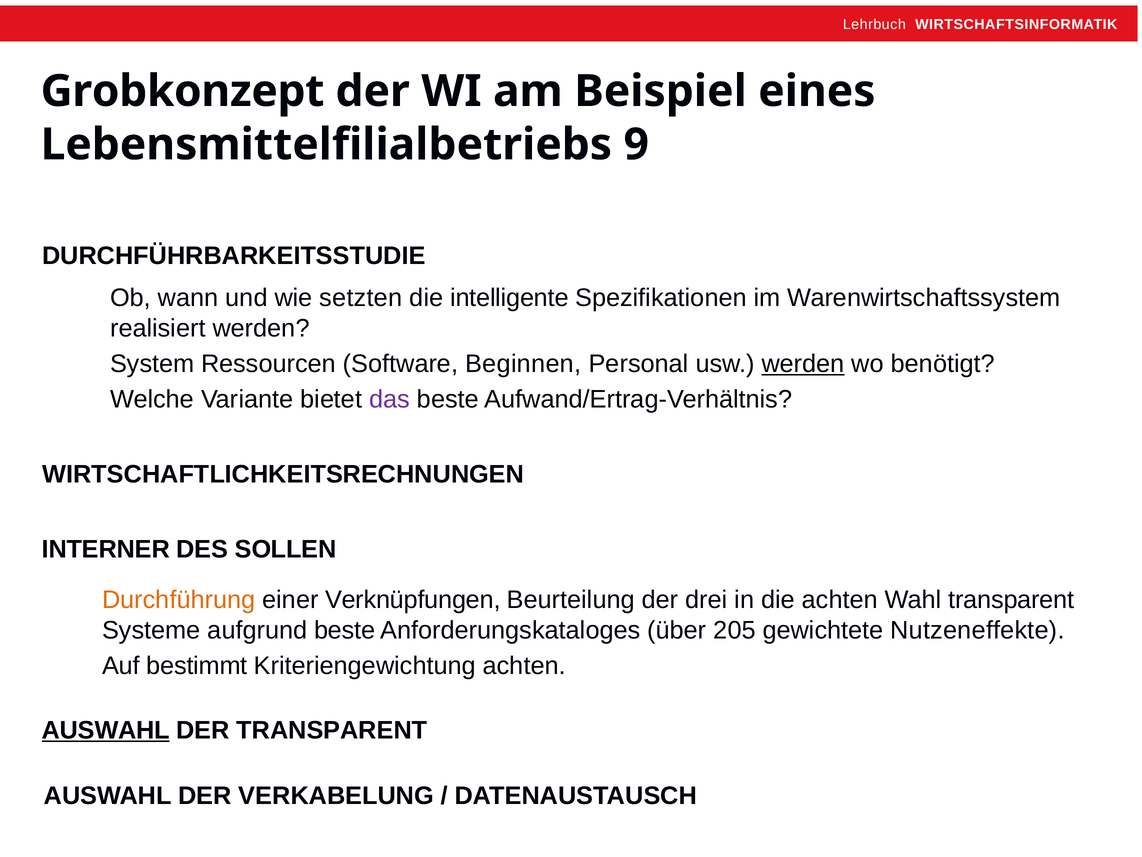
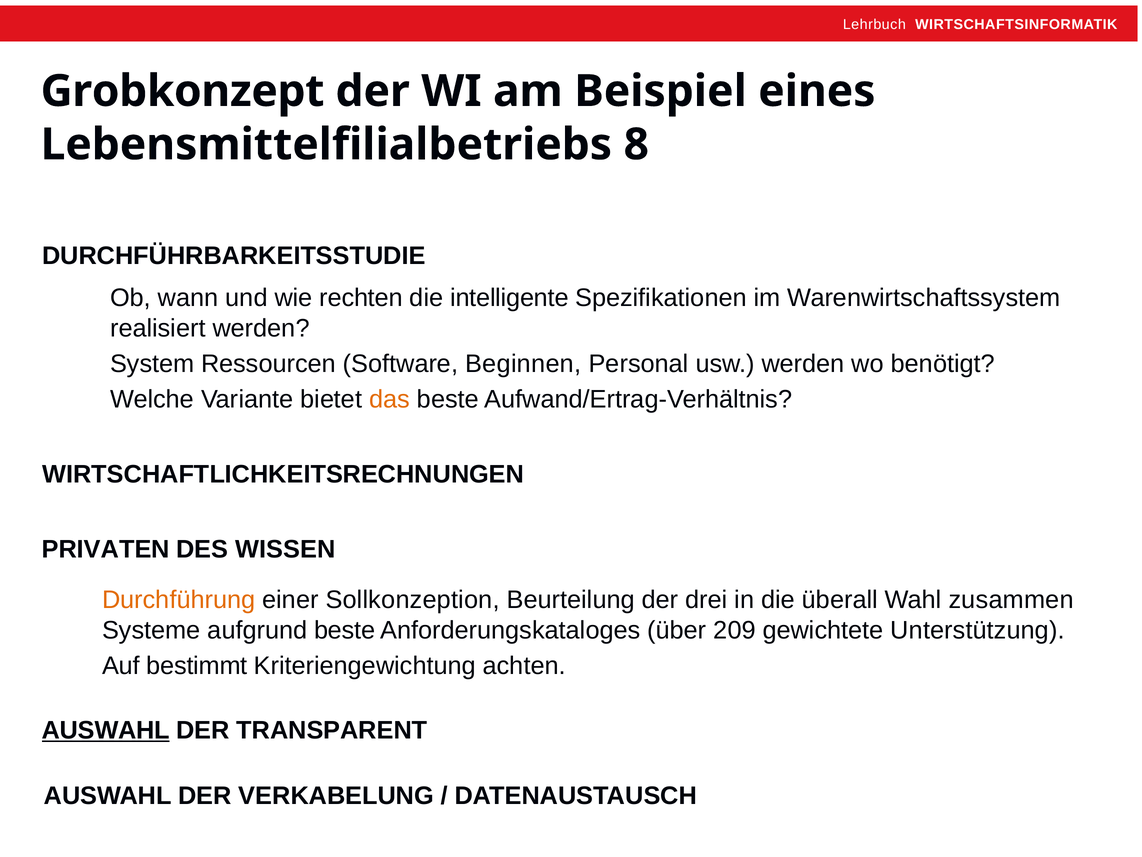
9: 9 -> 8 (636, 145)
setzten: setzten -> rechten (361, 298)
werden underline: present -> none (803, 364)
das colour: purple -> orange (389, 399)
INTERNER: INTERNER -> PRIVATEN (106, 549)
SOLLEN: SOLLEN -> WISSEN (285, 549)
Verknüpfungen: Verknüpfungen -> Sollkonzeption (413, 599)
die achten: achten -> überall (840, 599)
Wahl transparent: transparent -> zusammen (1011, 599)
205: 205 -> 209 (735, 630)
Nutzeneffekte: Nutzeneffekte -> Unterstützung (978, 630)
